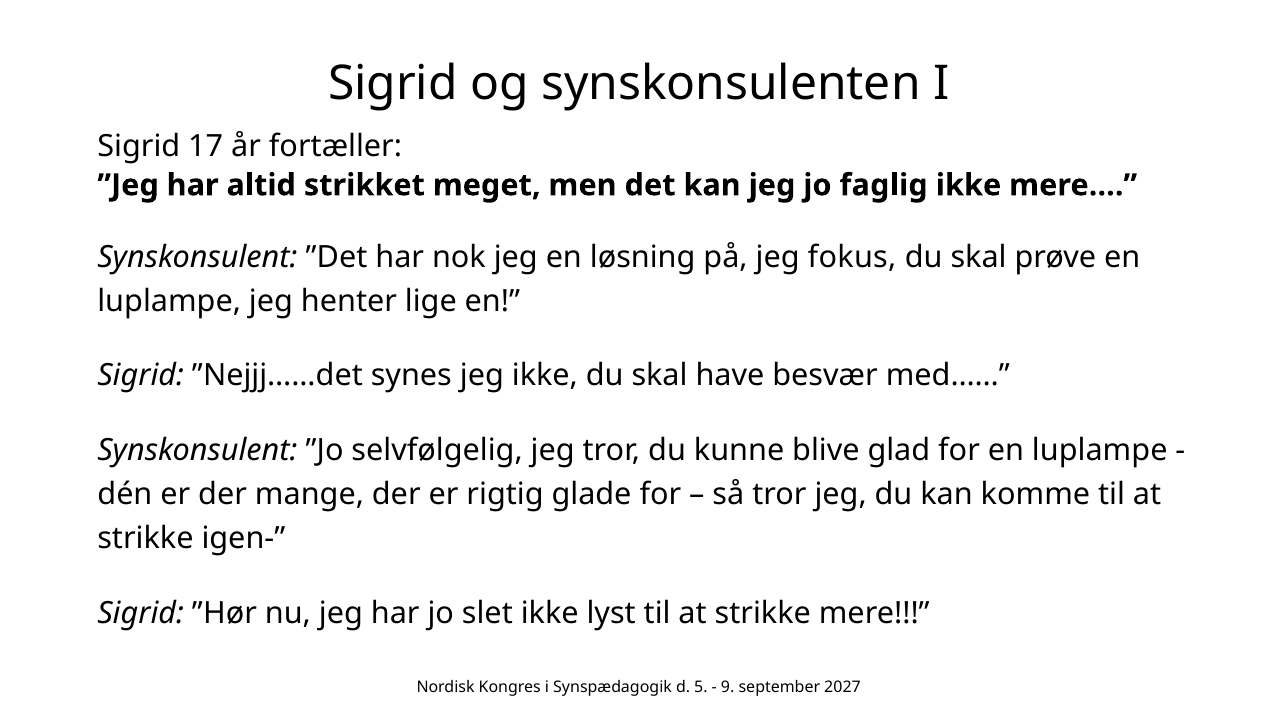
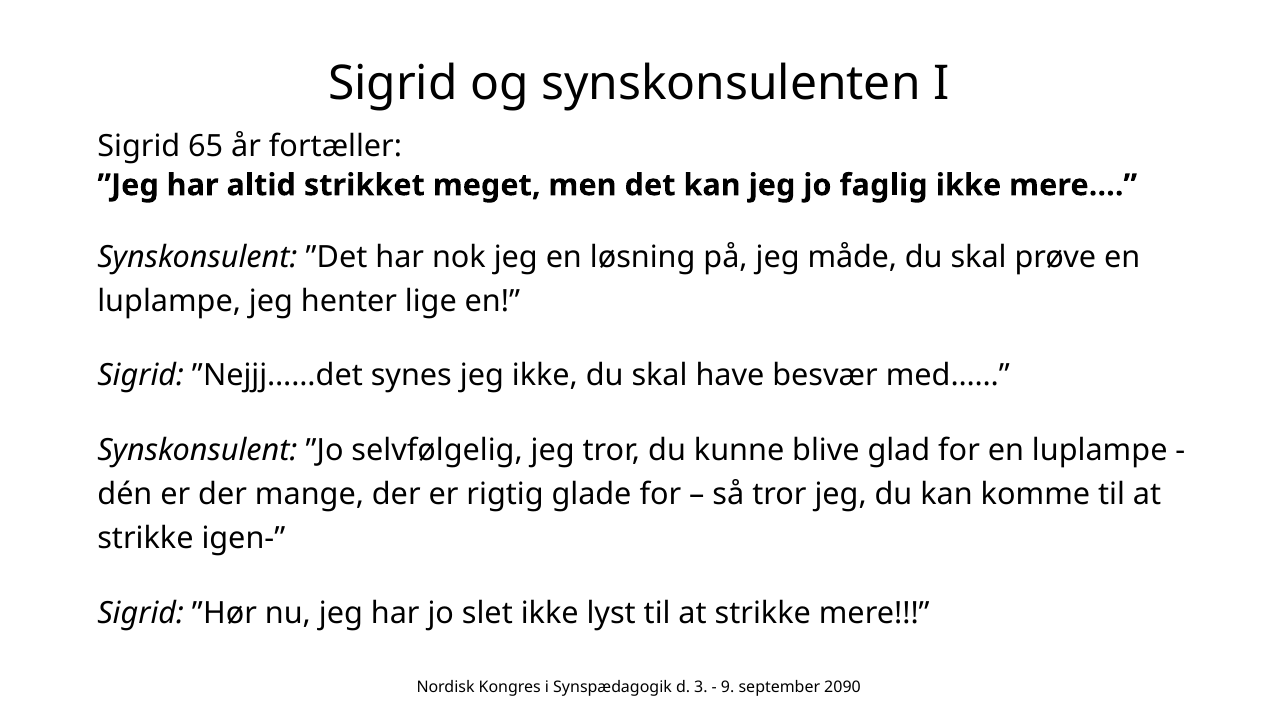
17: 17 -> 65 (206, 146)
fokus: fokus -> måde (852, 257)
5: 5 -> 3 (701, 687)
2027: 2027 -> 2090 (842, 687)
